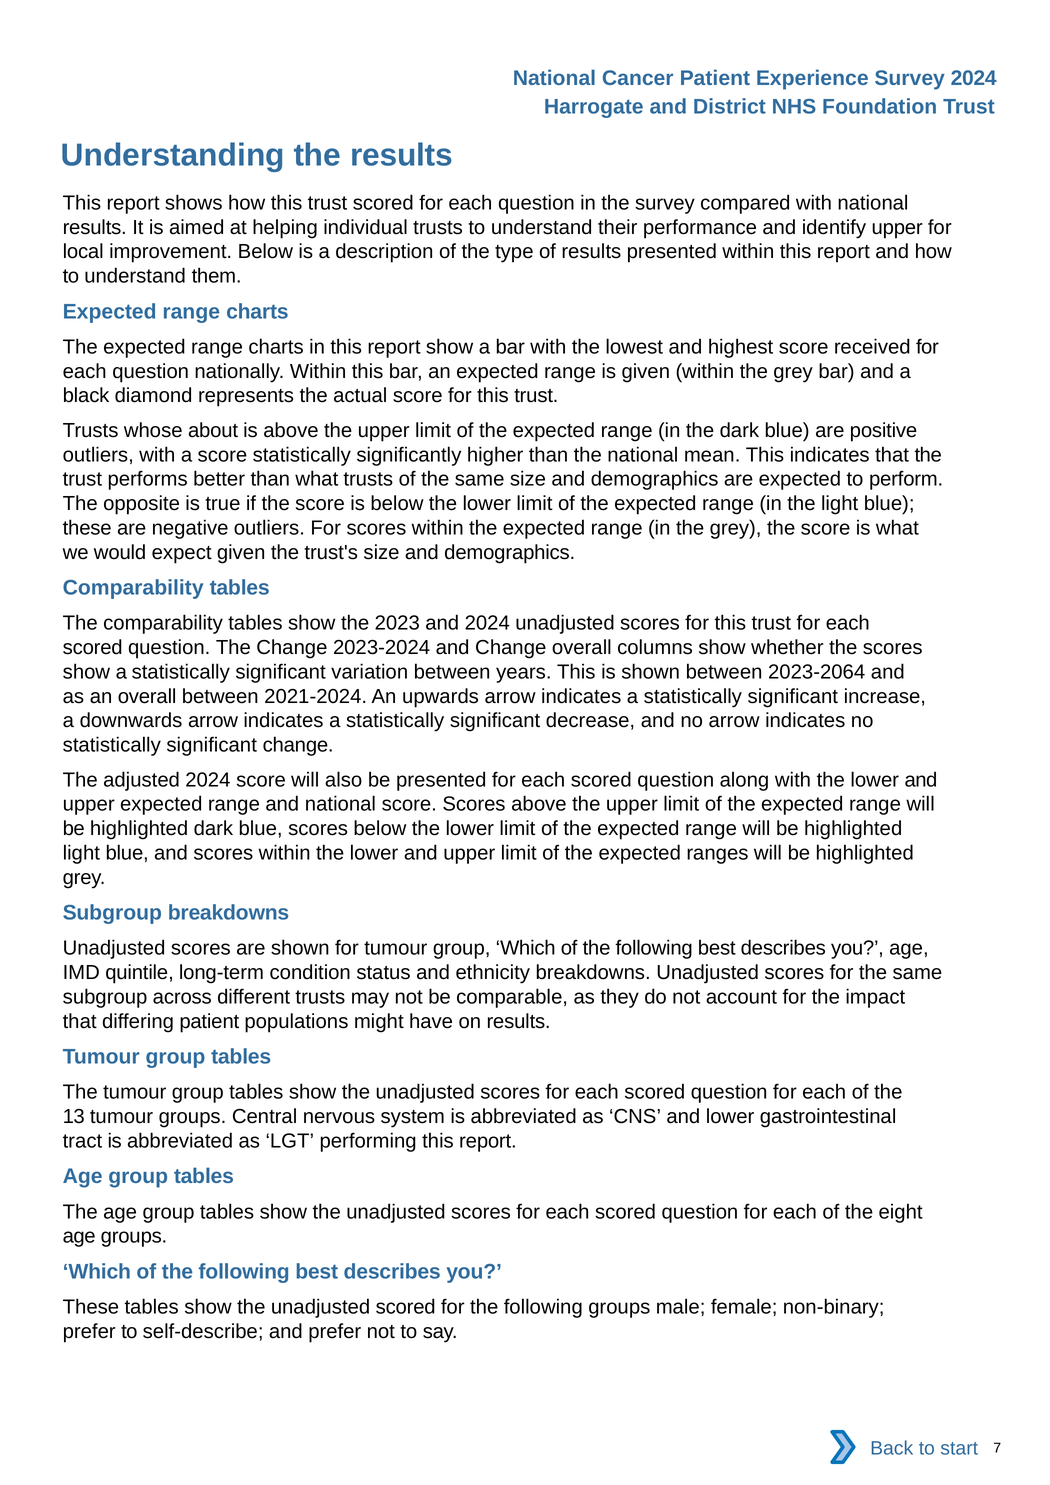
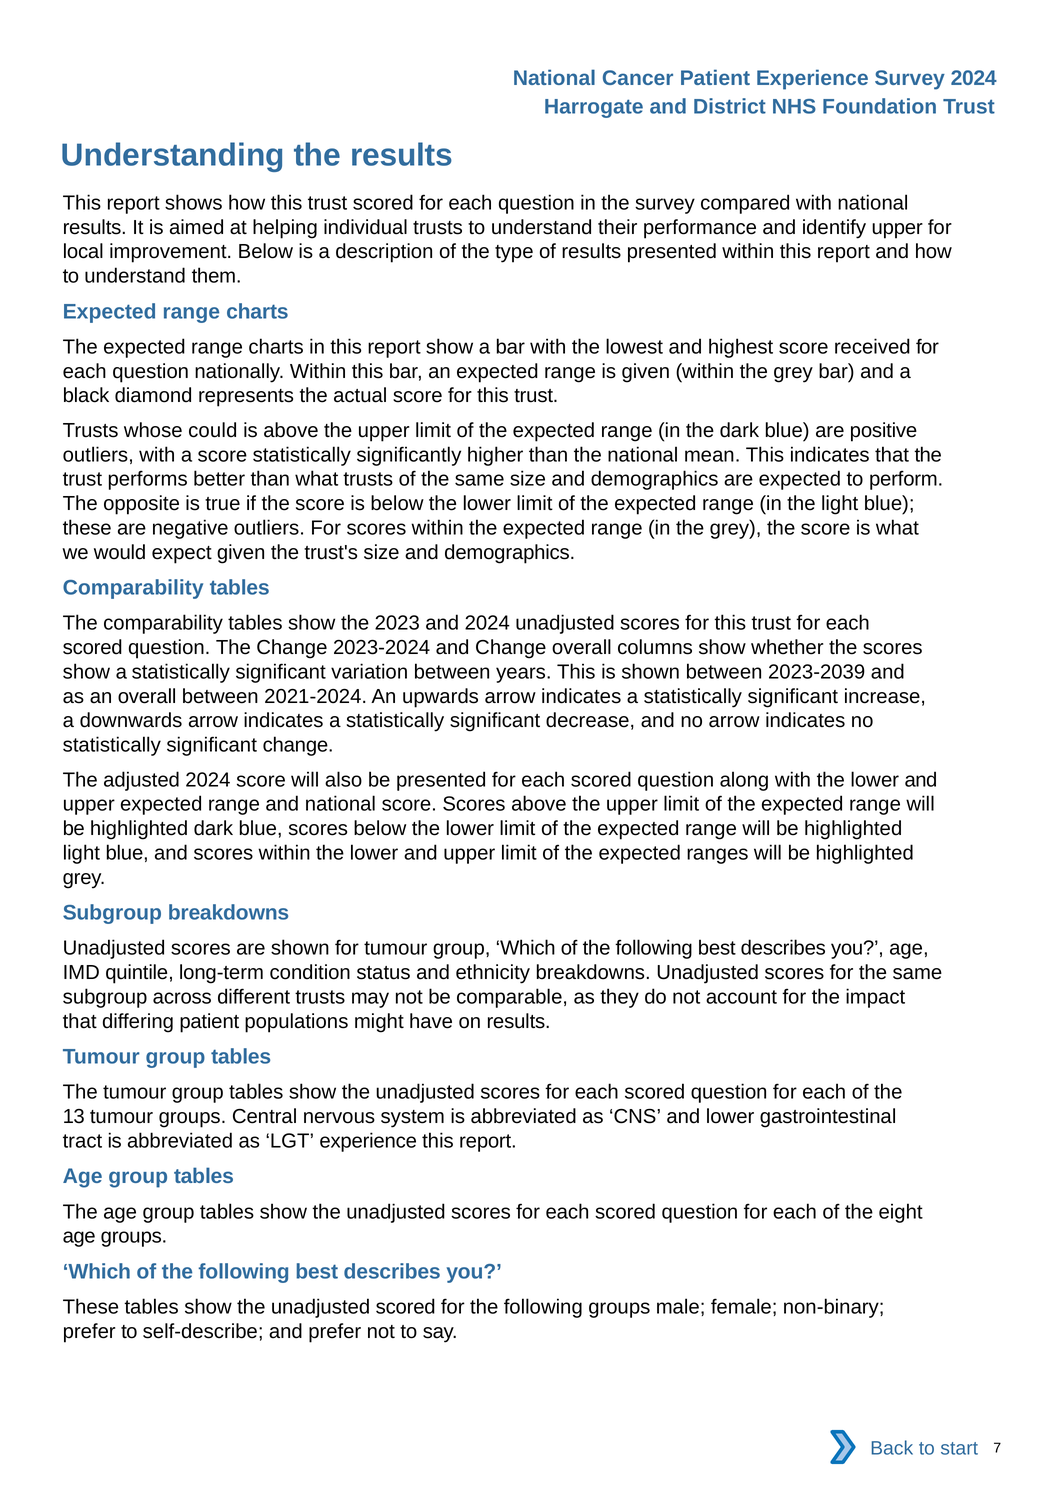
about: about -> could (213, 431)
2023-2064: 2023-2064 -> 2023-2039 (817, 672)
LGT performing: performing -> experience (368, 1142)
